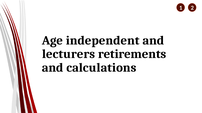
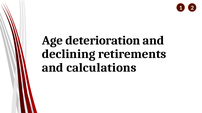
independent: independent -> deterioration (103, 41)
lecturers: lecturers -> declining (69, 54)
